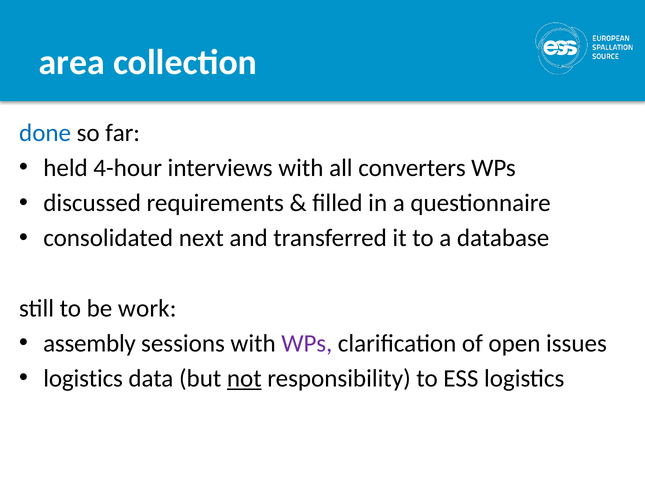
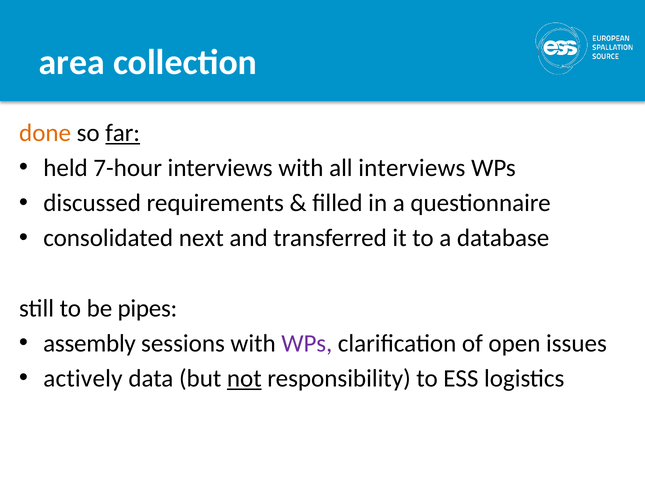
done colour: blue -> orange (45, 133)
far underline: none -> present (123, 133)
4-hour: 4-hour -> 7-hour (128, 168)
all converters: converters -> interviews (412, 168)
work: work -> pipes (147, 308)
logistics: logistics -> actively (83, 378)
